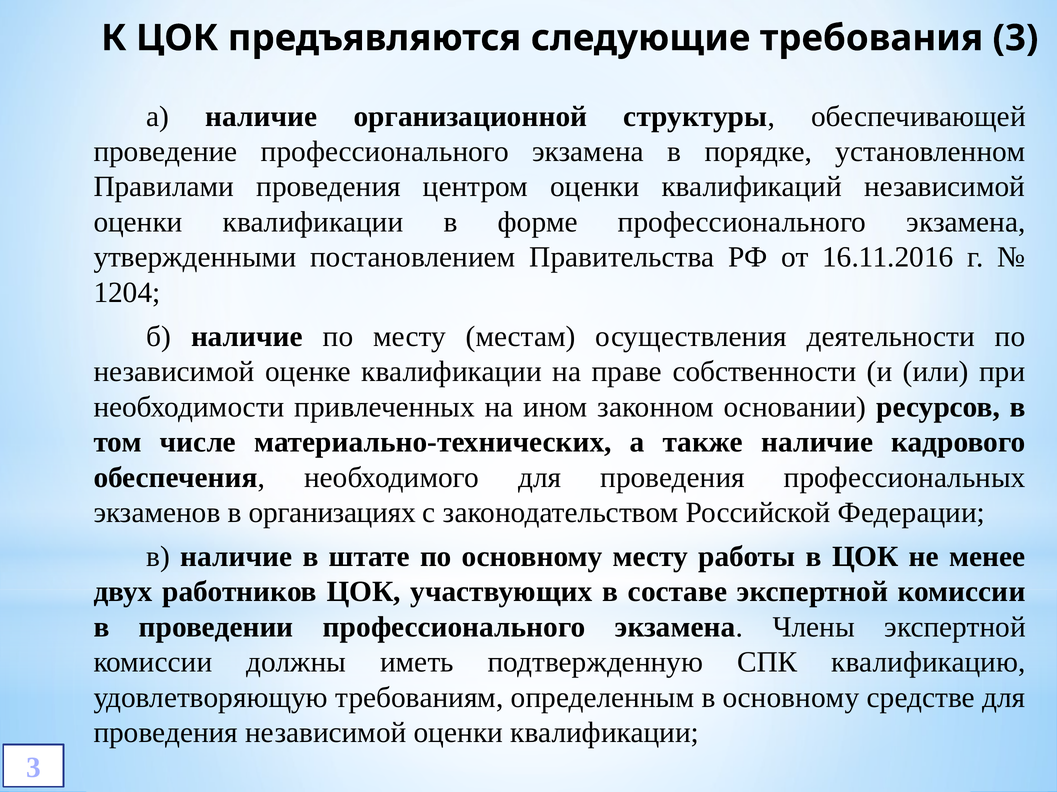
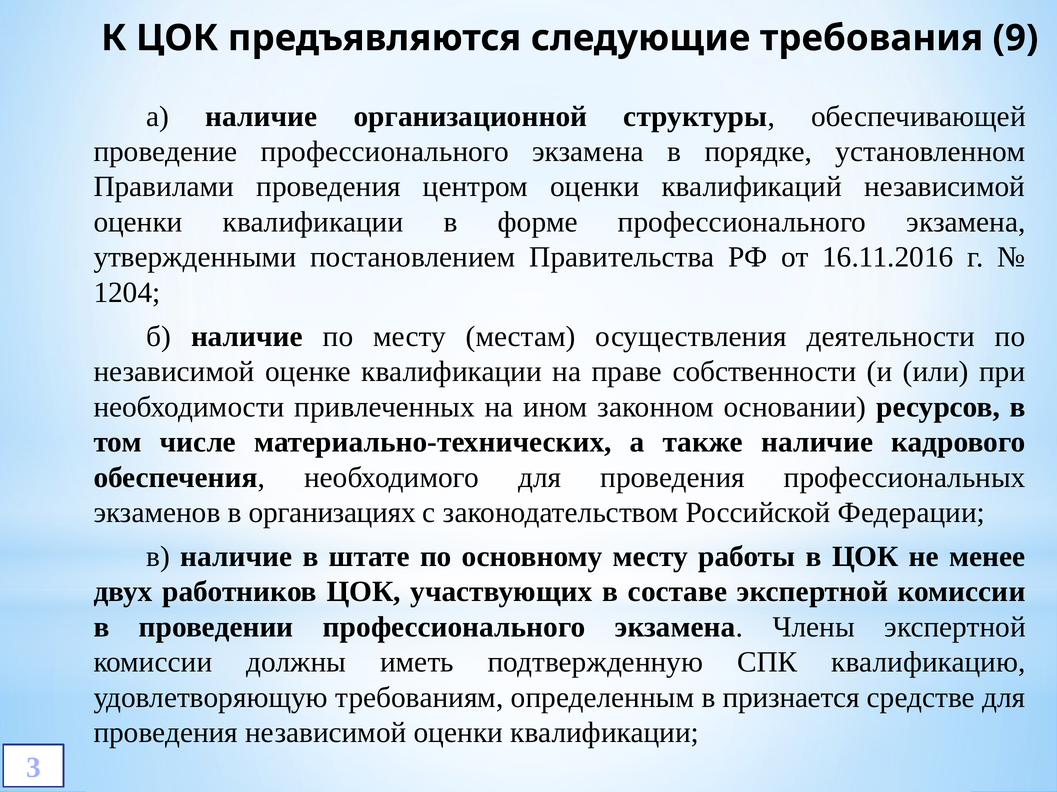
требования 3: 3 -> 9 (1015, 38)
в основному: основному -> признается (791, 698)
